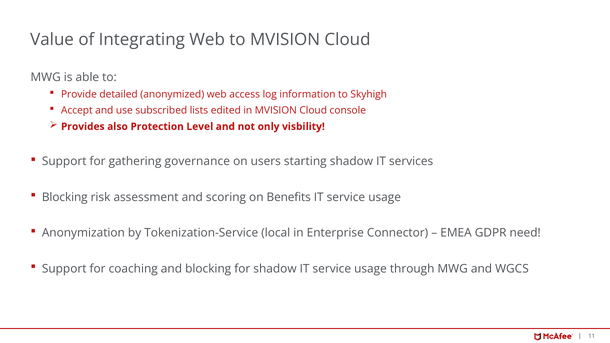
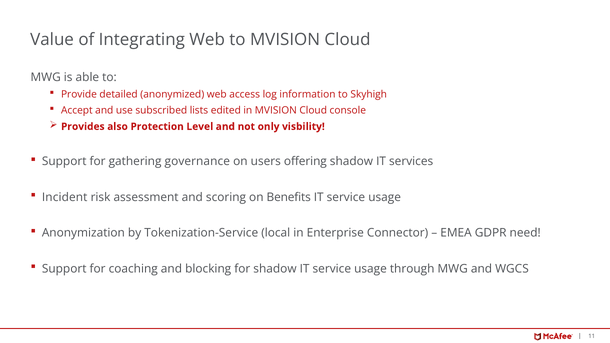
starting: starting -> offering (305, 161)
Blocking: Blocking -> Incident (65, 197)
